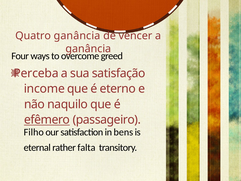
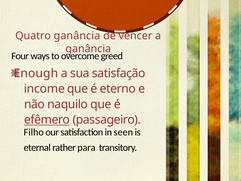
Perceba: Perceba -> Enough (36, 73)
bens: bens -> seen (123, 132)
falta: falta -> para (86, 147)
